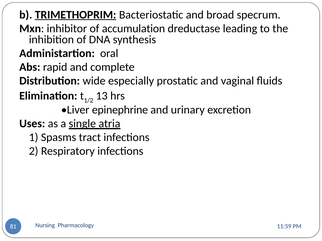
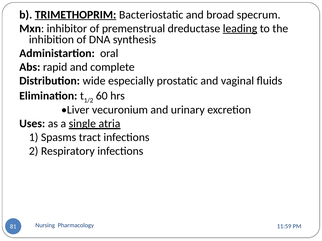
accumulation: accumulation -> premenstrual (134, 29)
leading underline: none -> present (240, 29)
13: 13 -> 60 (102, 96)
epinephrine: epinephrine -> vecuronium (120, 110)
